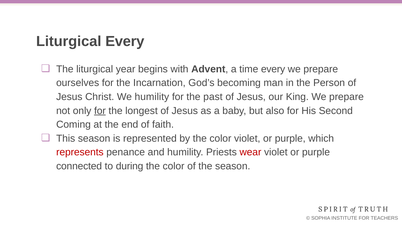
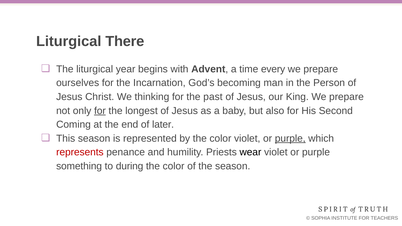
Liturgical Every: Every -> There (125, 42)
We humility: humility -> thinking (152, 97)
faith: faith -> later (163, 125)
purple underline: none -> present (290, 139)
wear colour: red -> black (250, 152)
connected: connected -> something (79, 166)
